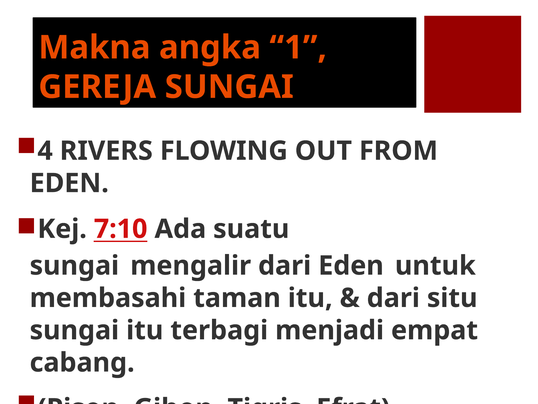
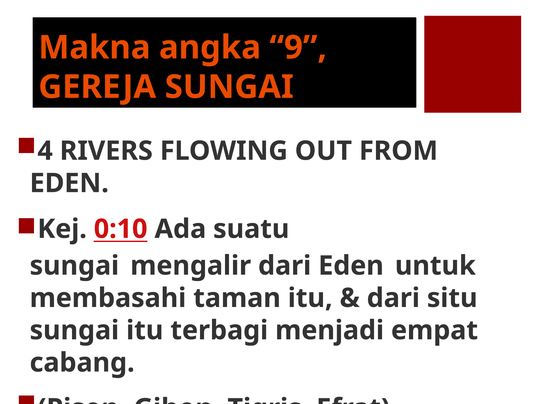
1: 1 -> 9 (298, 48)
7:10: 7:10 -> 0:10 (121, 229)
